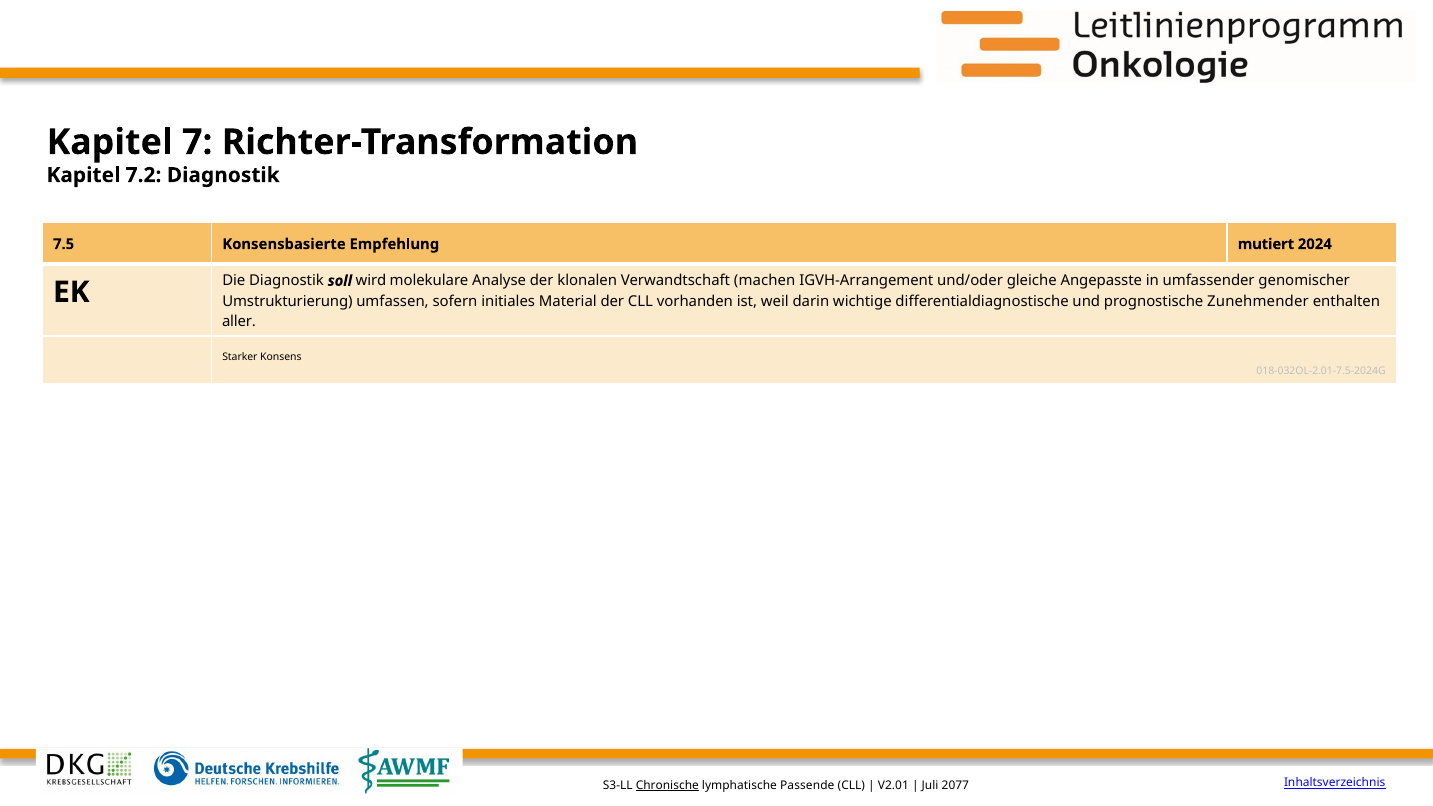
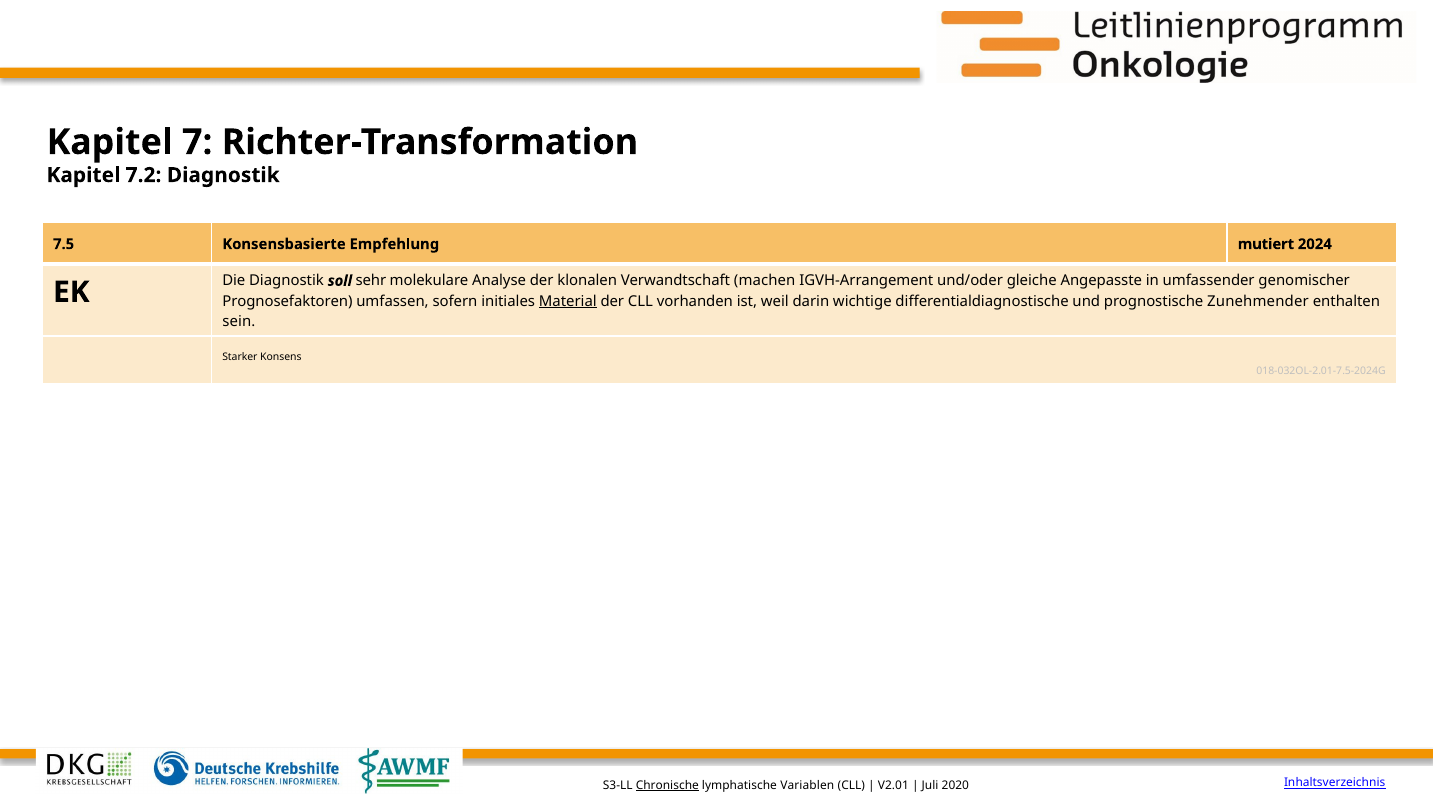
wird: wird -> sehr (371, 281)
Umstrukturierung: Umstrukturierung -> Prognosefaktoren (287, 301)
Material underline: none -> present (568, 301)
aller: aller -> sein (239, 321)
Passende: Passende -> Variablen (807, 786)
2077: 2077 -> 2020 (955, 786)
